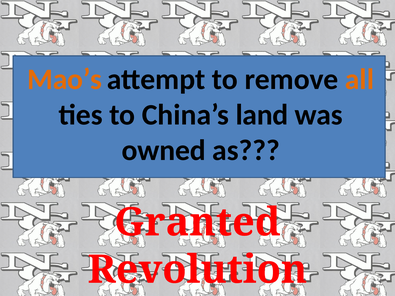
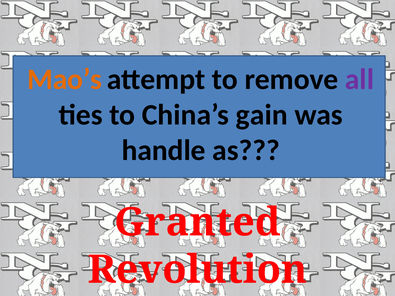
all colour: orange -> purple (359, 79)
land: land -> gain (262, 115)
owned: owned -> handle (164, 150)
